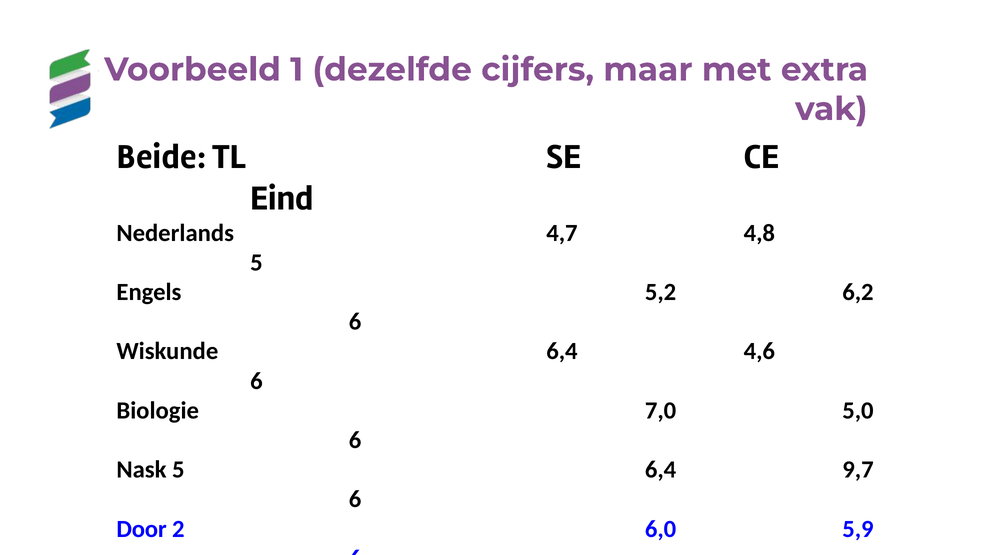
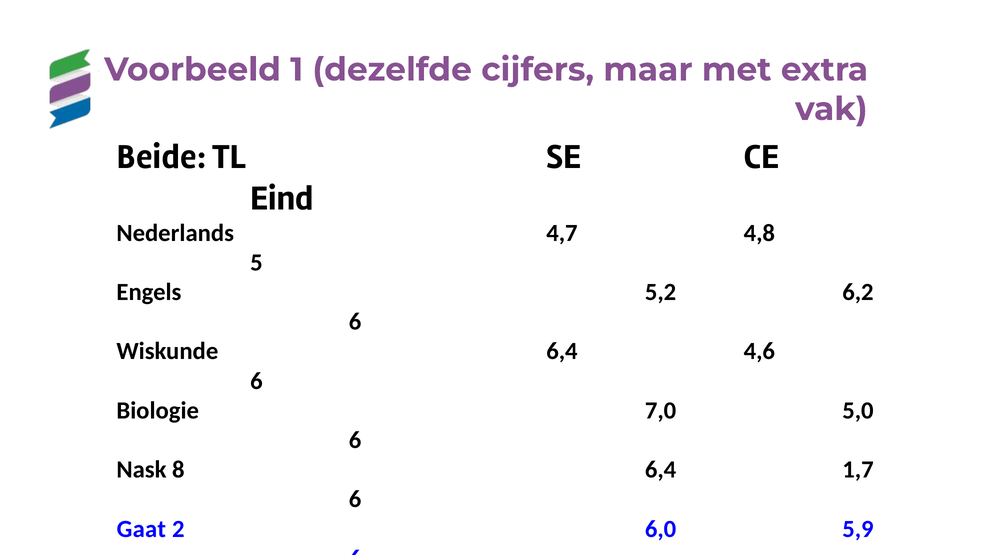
Nask 5: 5 -> 8 (178, 470)
9,7: 9,7 -> 1,7 (858, 470)
Door: Door -> Gaat (141, 529)
